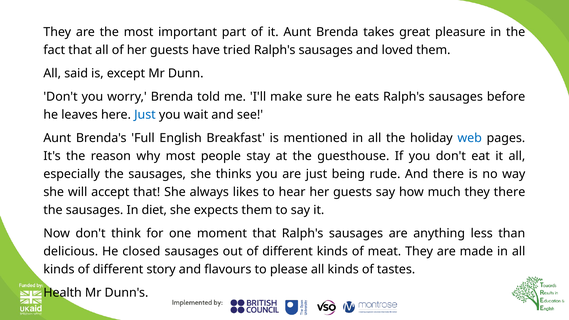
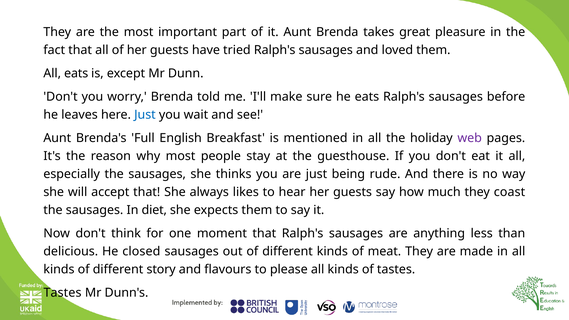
All said: said -> eats (76, 73)
web colour: blue -> purple (470, 138)
they there: there -> coast (509, 192)
Health: Health -> Tastes (62, 293)
